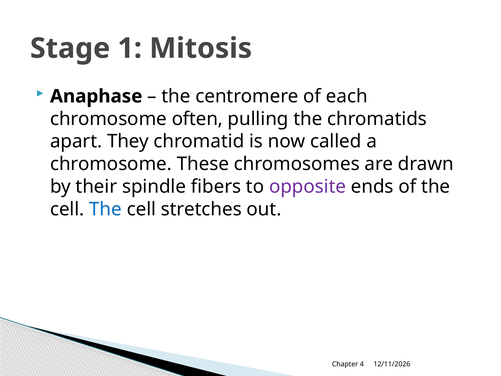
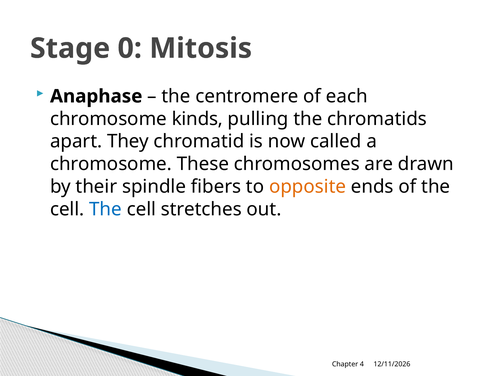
1: 1 -> 0 (130, 48)
often: often -> kinds (197, 119)
opposite colour: purple -> orange (308, 186)
